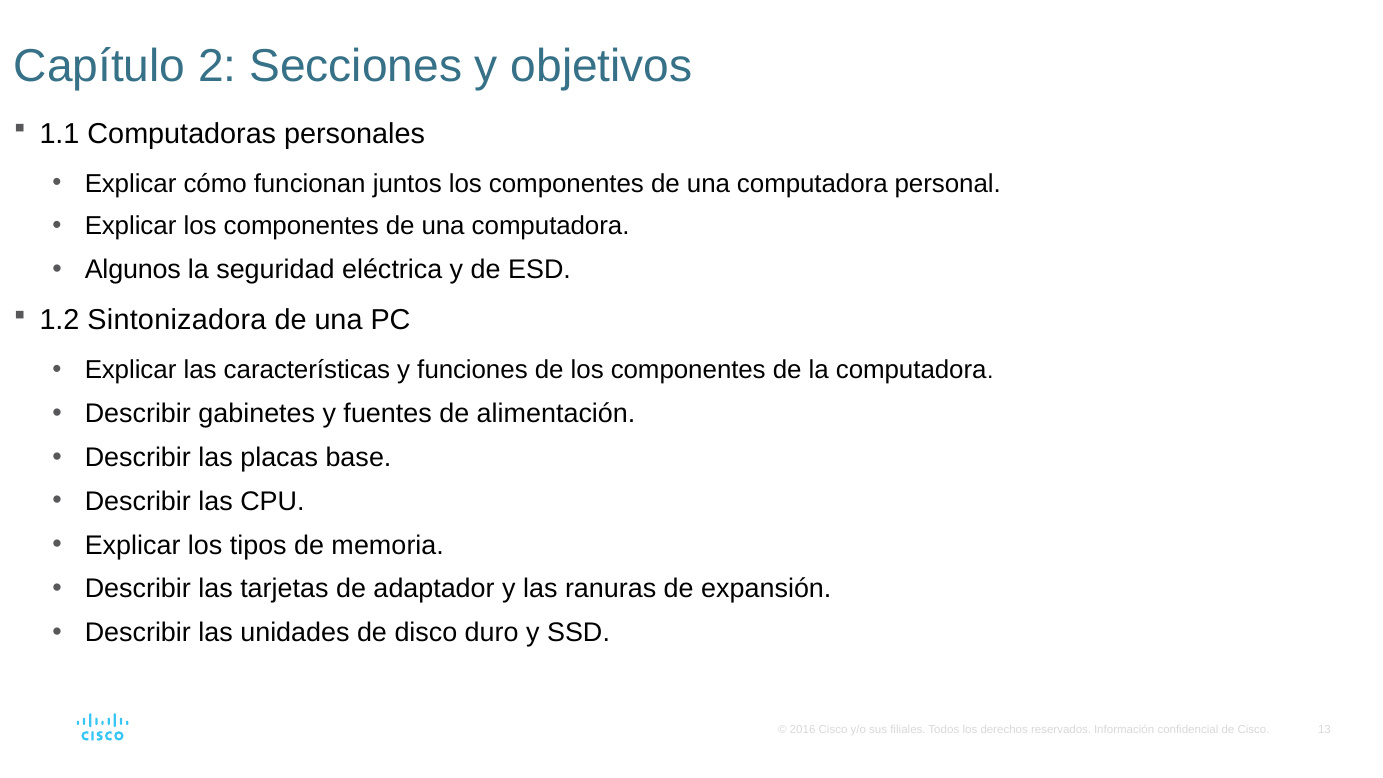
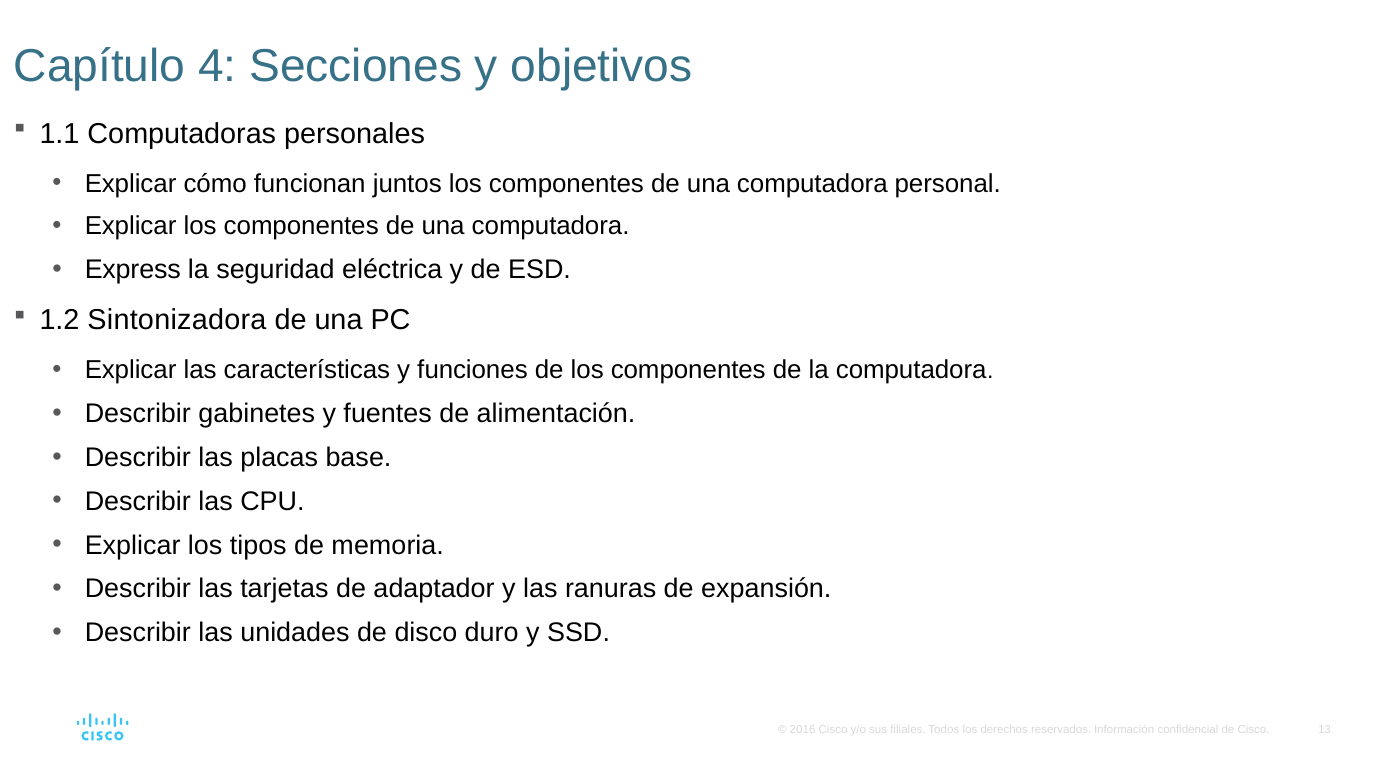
2: 2 -> 4 (217, 67)
Algunos: Algunos -> Express (133, 270)
